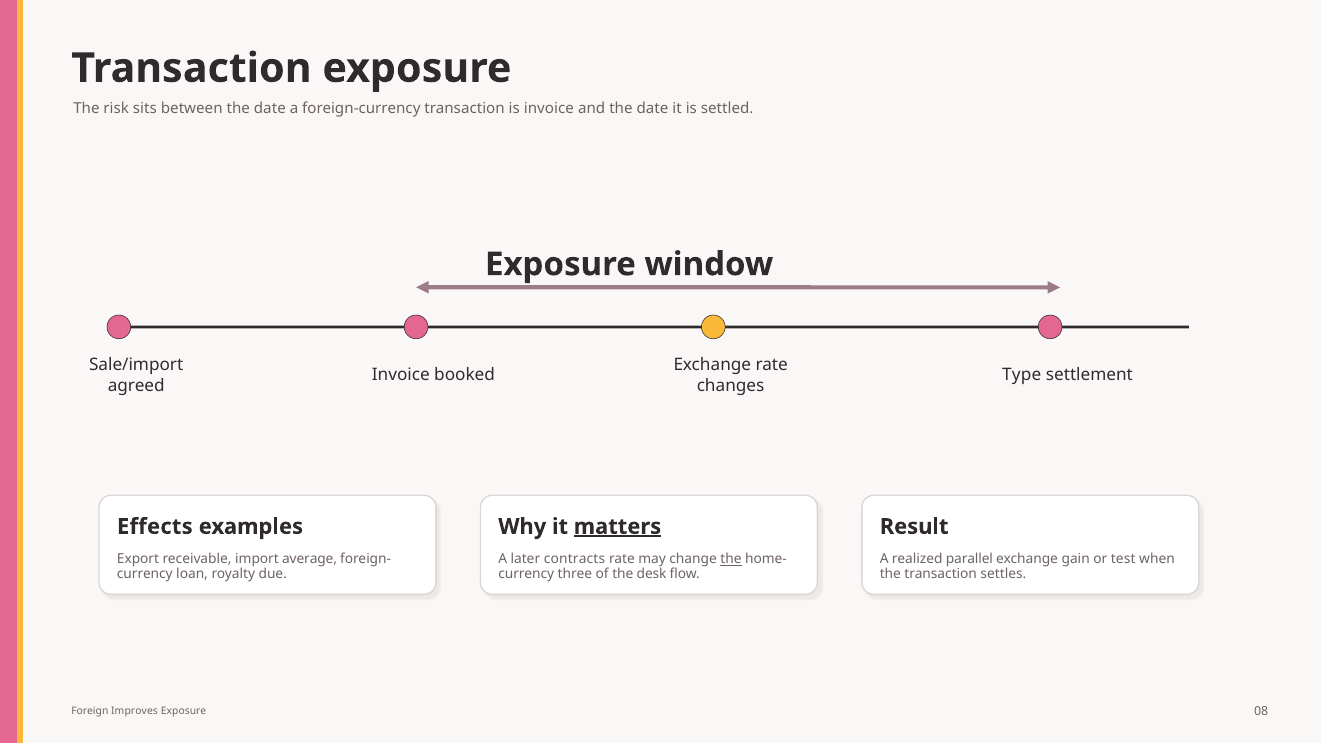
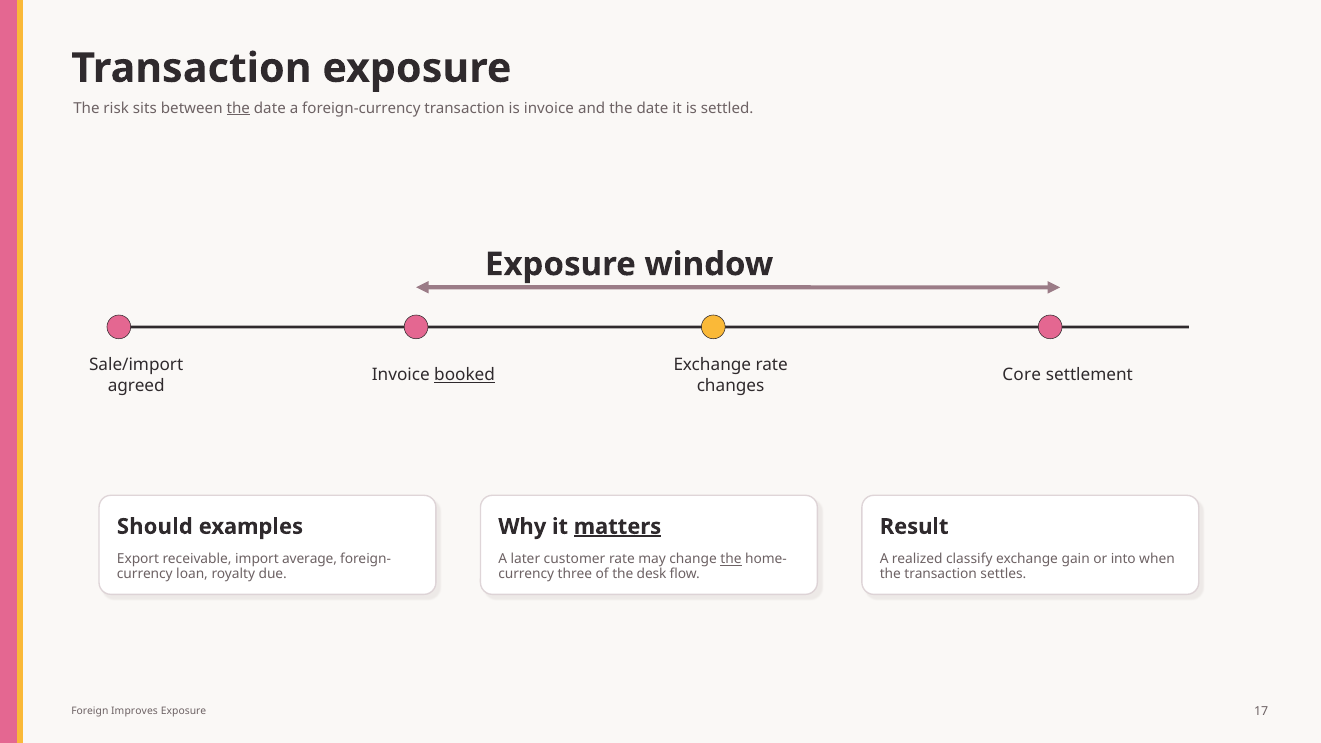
the underline: none -> present (238, 108)
booked underline: none -> present (465, 375)
Type: Type -> Core (1022, 375)
Effects: Effects -> Should (155, 527)
contracts: contracts -> customer (575, 559)
parallel: parallel -> classify (969, 559)
test: test -> into (1123, 559)
08: 08 -> 17 (1261, 712)
